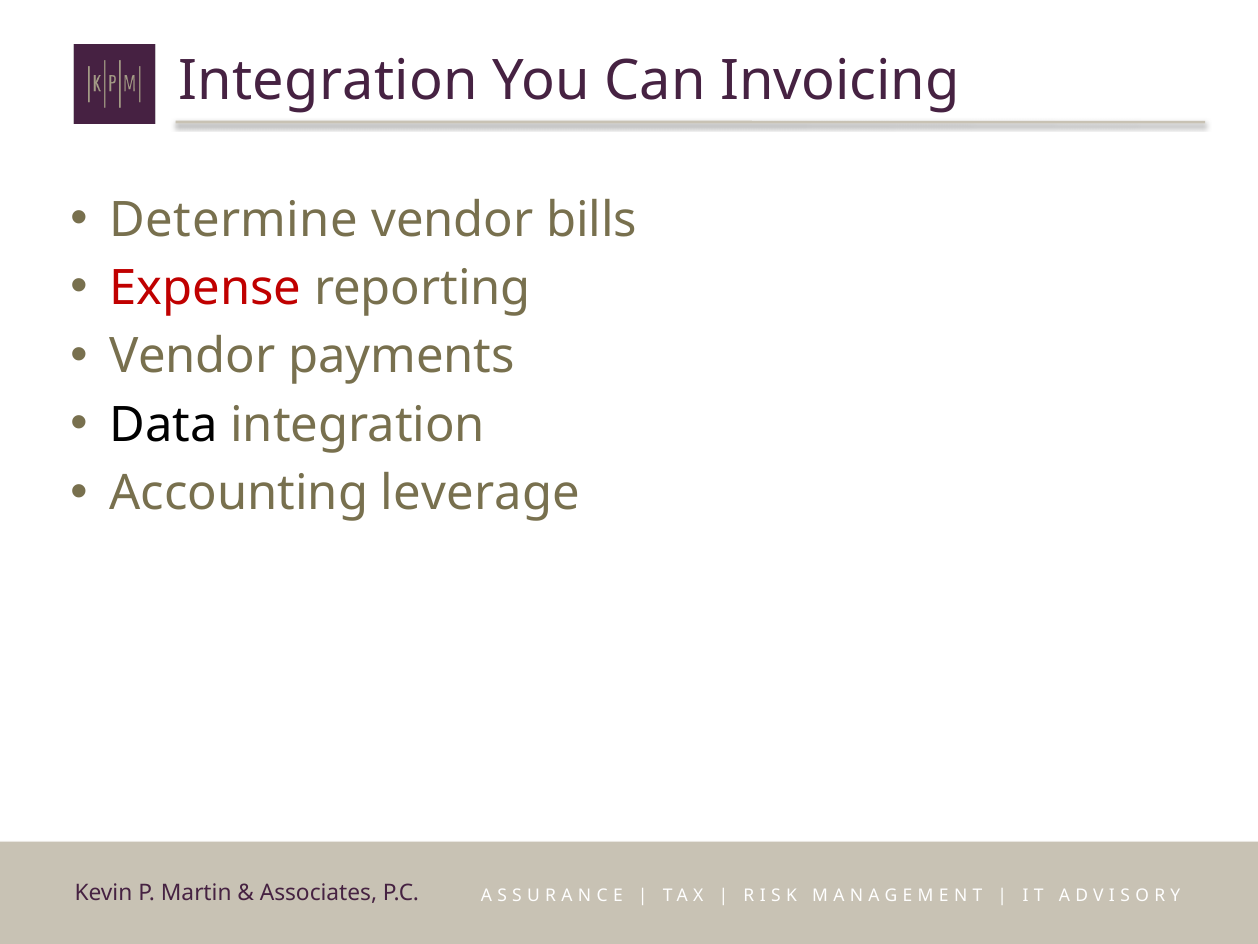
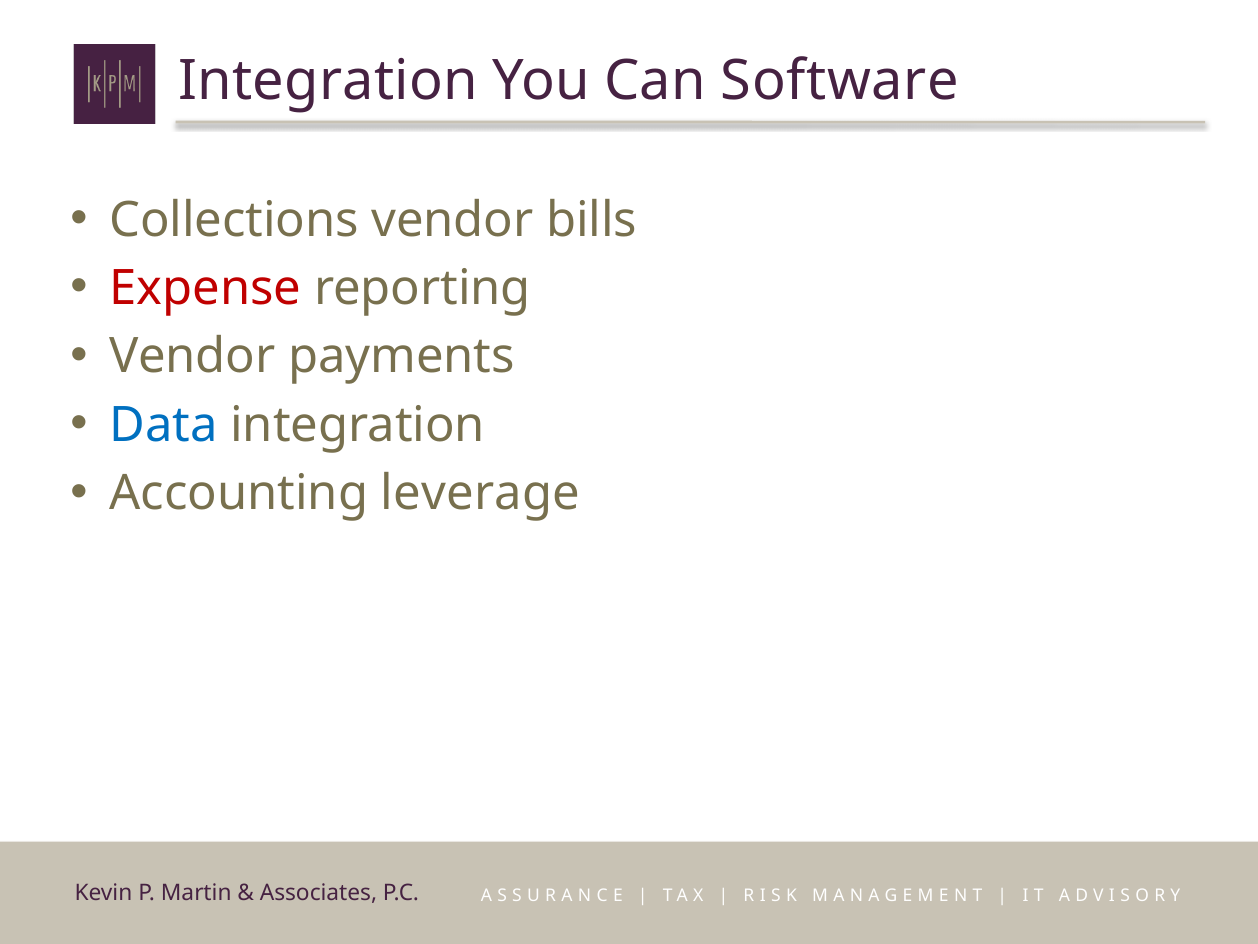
Invoicing: Invoicing -> Software (840, 81)
Determine: Determine -> Collections (234, 220)
Data colour: black -> blue (164, 425)
